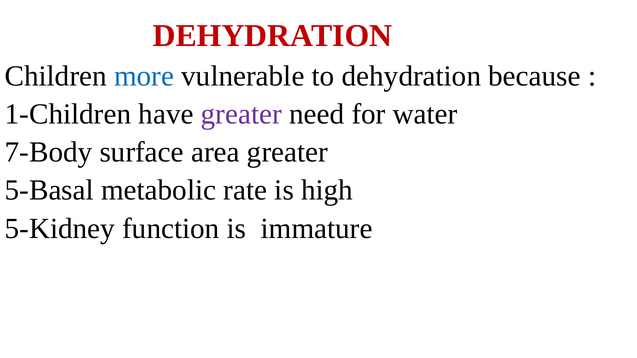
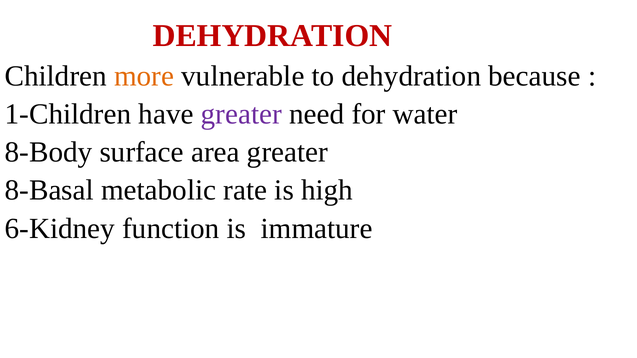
more colour: blue -> orange (144, 76)
7-Body: 7-Body -> 8-Body (49, 152)
5-Basal: 5-Basal -> 8-Basal (49, 191)
5-Kidney: 5-Kidney -> 6-Kidney (60, 229)
